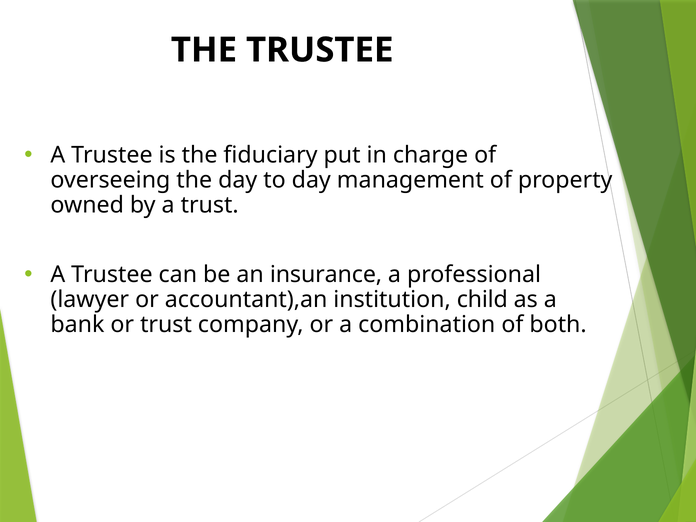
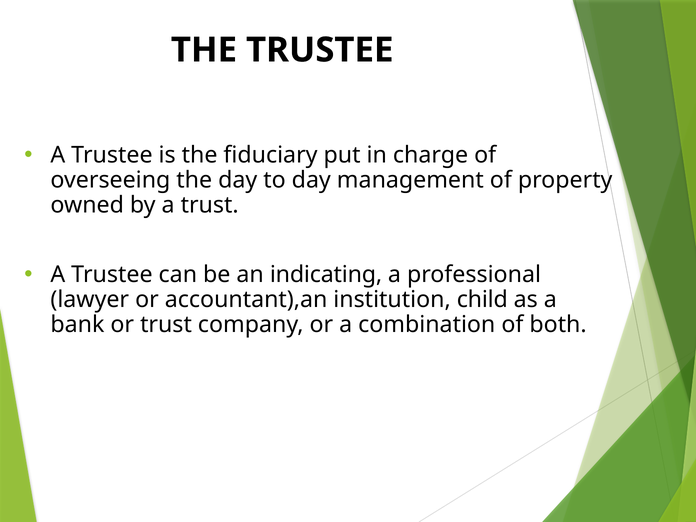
insurance: insurance -> indicating (326, 275)
